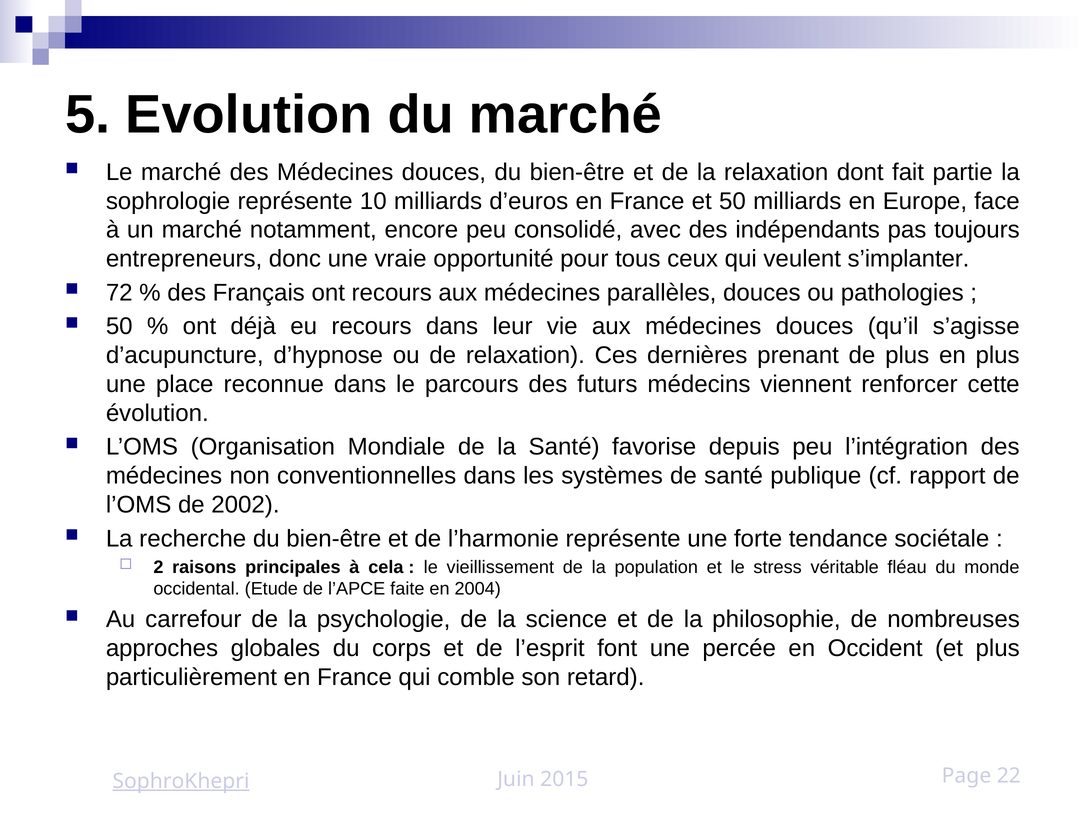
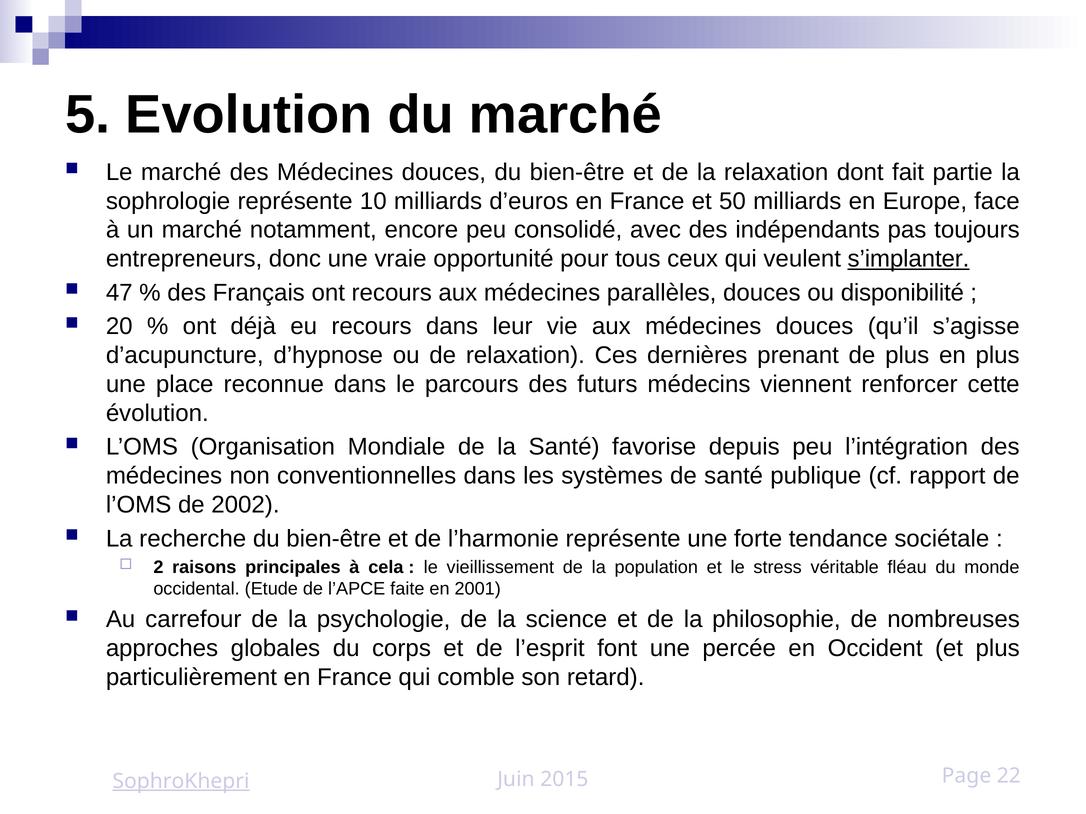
s’implanter underline: none -> present (909, 259)
72: 72 -> 47 (119, 293)
pathologies: pathologies -> disponibilité (902, 293)
50: 50 -> 20 (119, 327)
2004: 2004 -> 2001 (478, 589)
